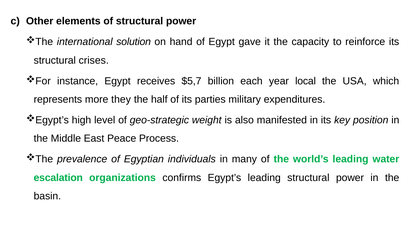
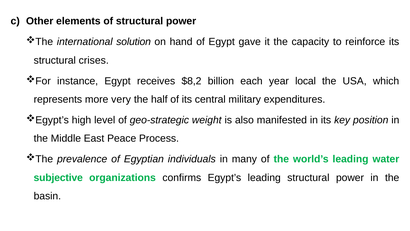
$5,7: $5,7 -> $8,2 (191, 81)
they: they -> very (121, 99)
parties: parties -> central (210, 99)
escalation: escalation -> subjective (58, 177)
